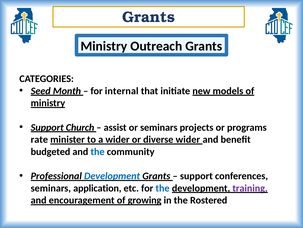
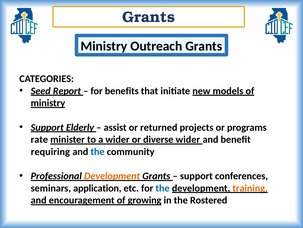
Month: Month -> Report (67, 91)
internal: internal -> benefits (122, 91)
Church: Church -> Elderly (80, 127)
or seminars: seminars -> returned (159, 127)
budgeted: budgeted -> requiring (50, 151)
Development colour: blue -> orange (112, 175)
training colour: purple -> orange (250, 188)
